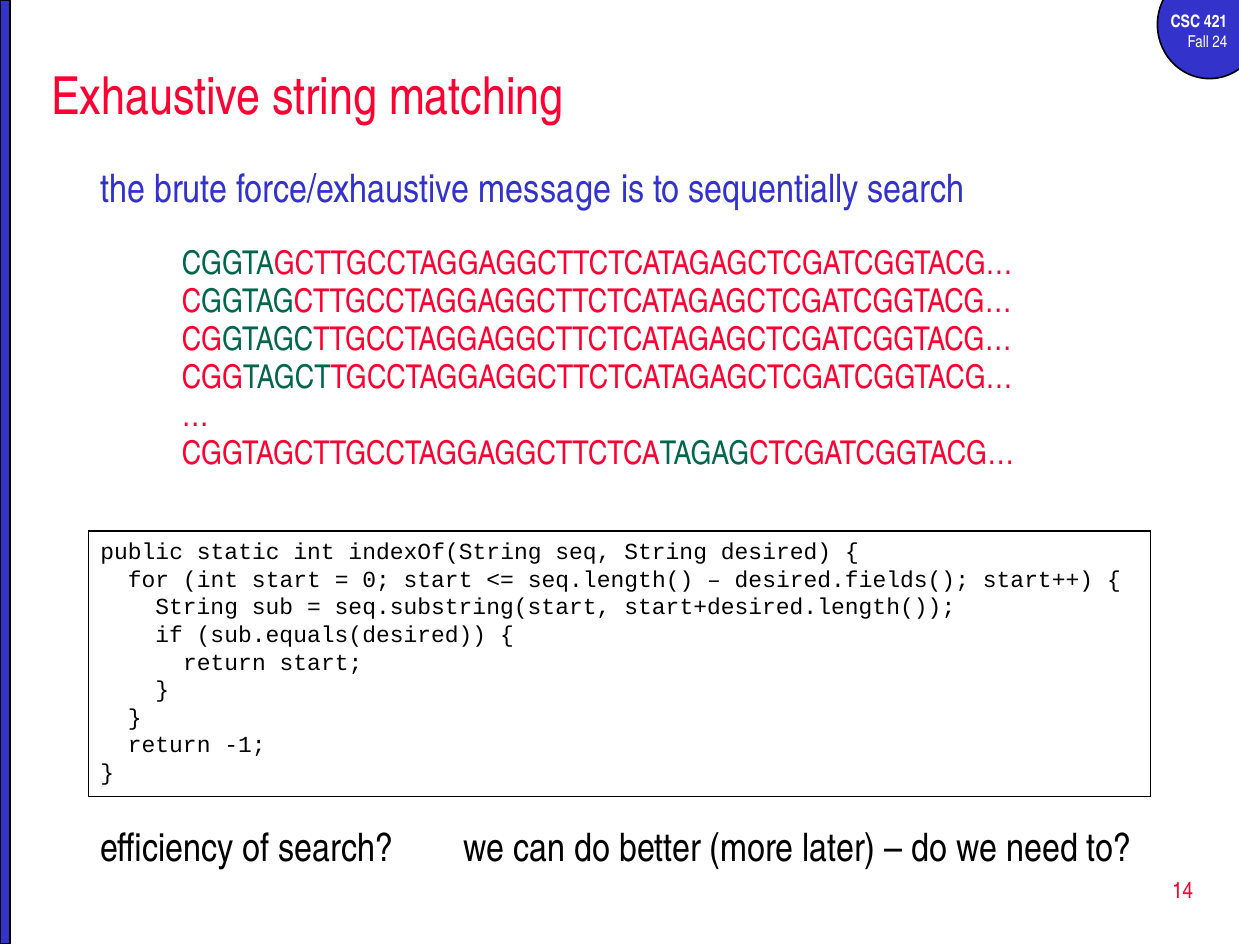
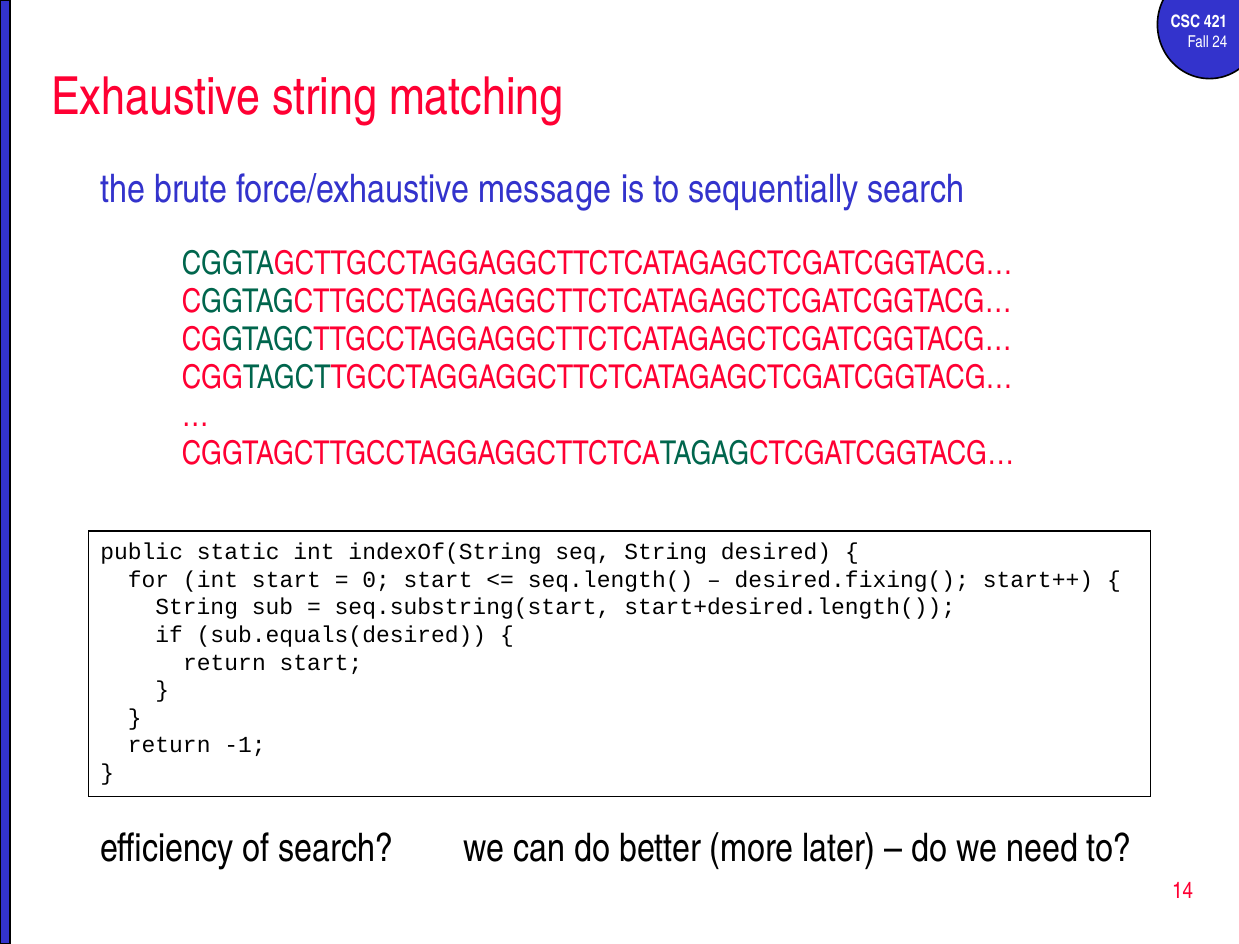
desired.fields(: desired.fields( -> desired.fixing( (852, 580)
